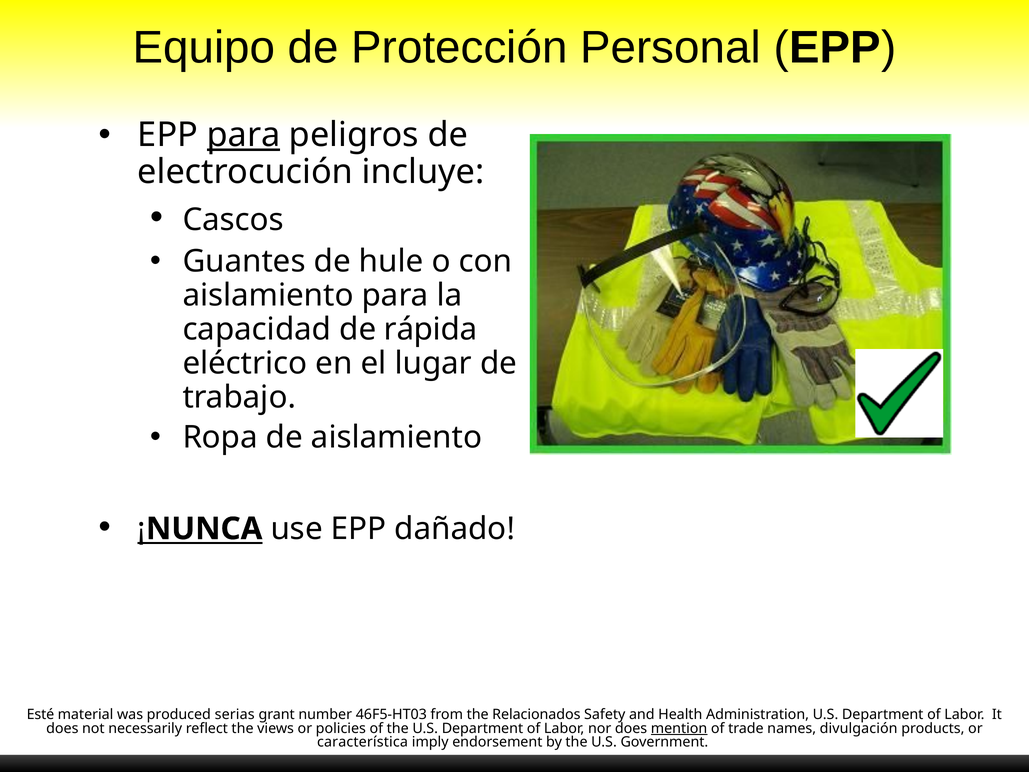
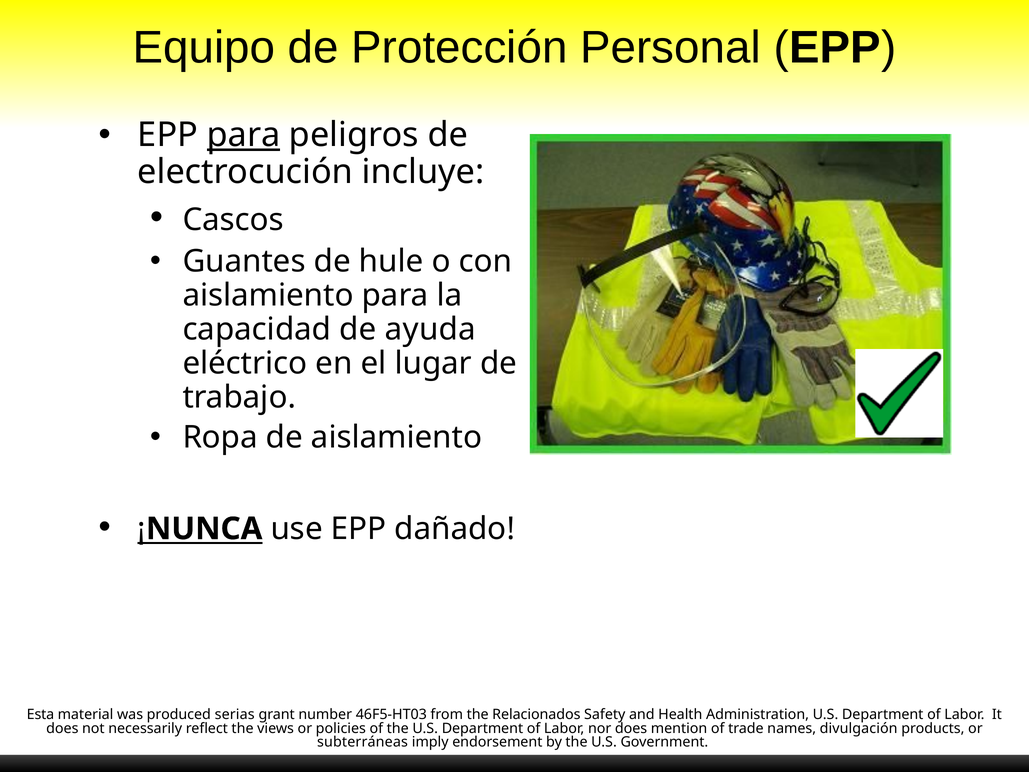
rápida: rápida -> ayuda (430, 329)
Esté: Esté -> Esta (40, 714)
mention underline: present -> none (679, 728)
característica: característica -> subterráneas (363, 742)
